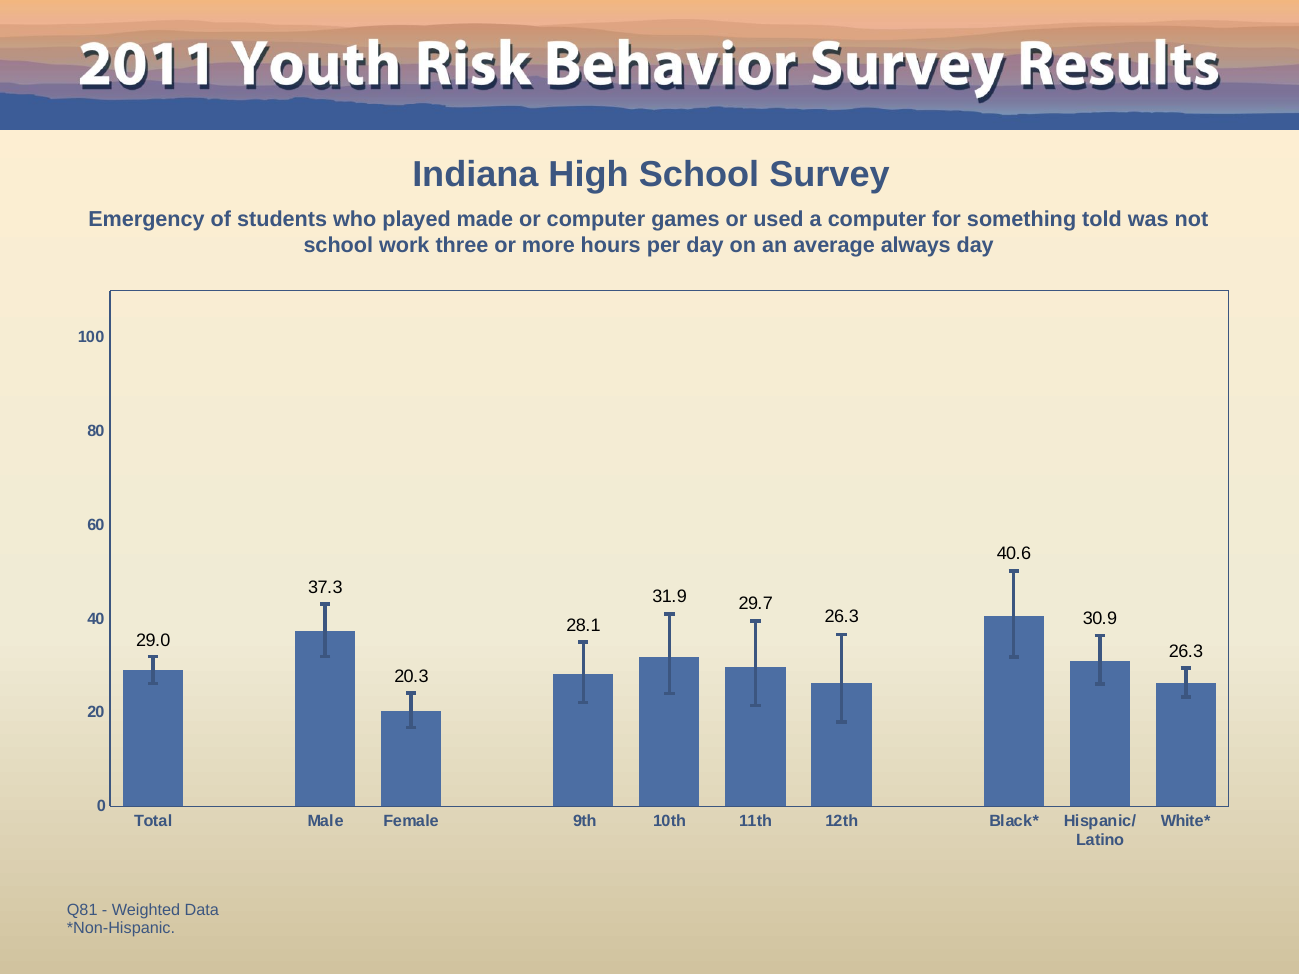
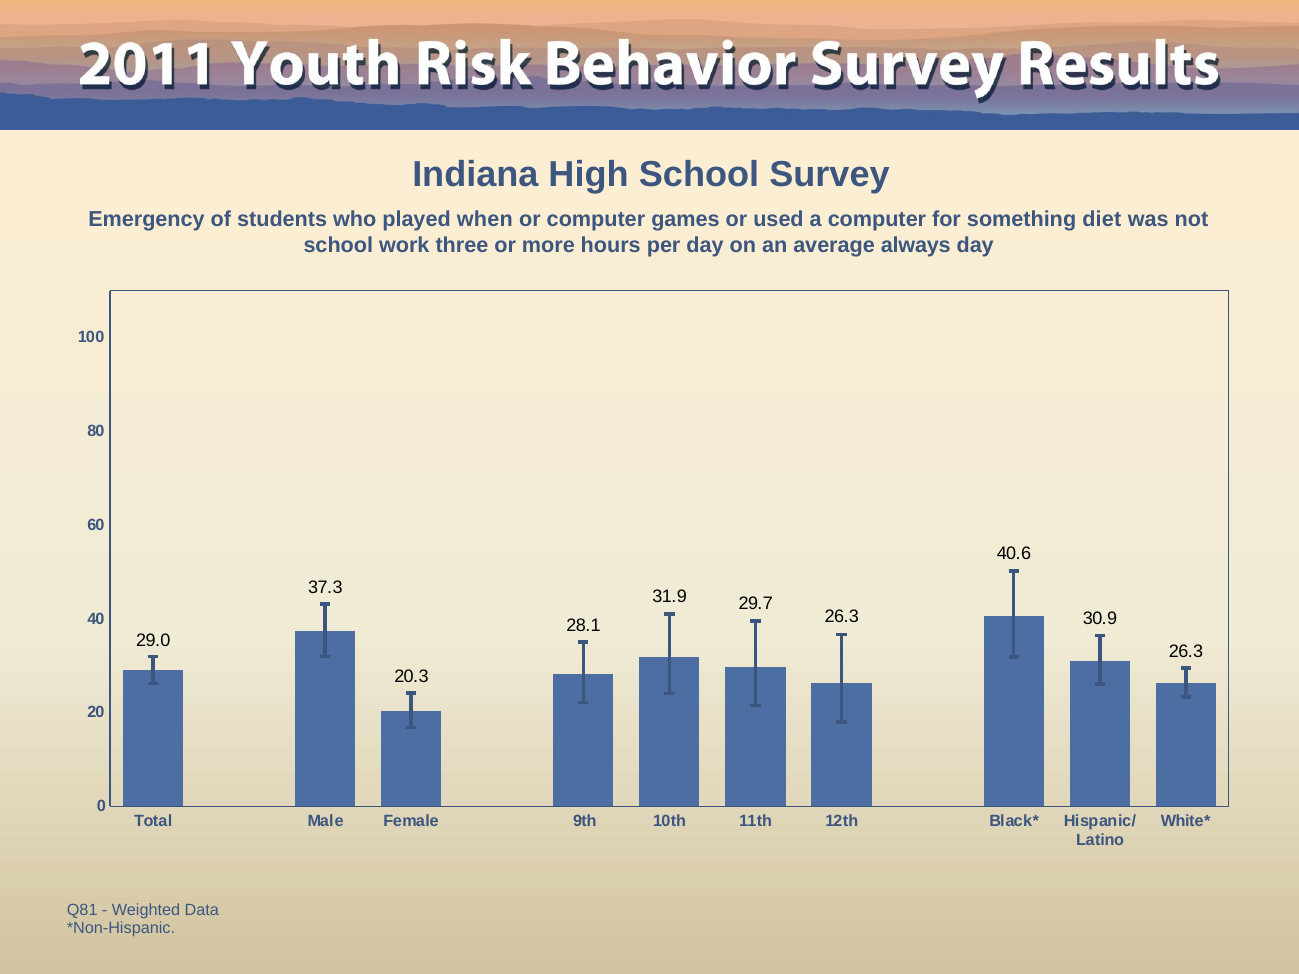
made: made -> when (485, 219)
told: told -> diet (1102, 219)
